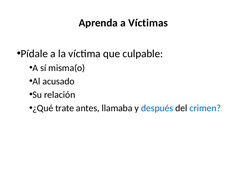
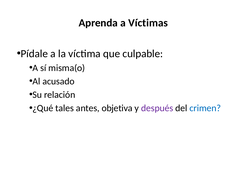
trate: trate -> tales (65, 108)
llamaba: llamaba -> objetiva (117, 108)
después colour: blue -> purple (157, 108)
